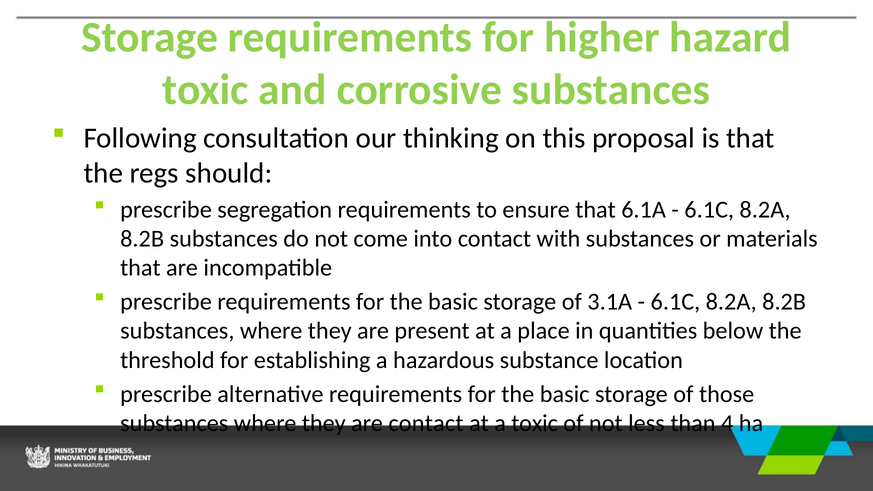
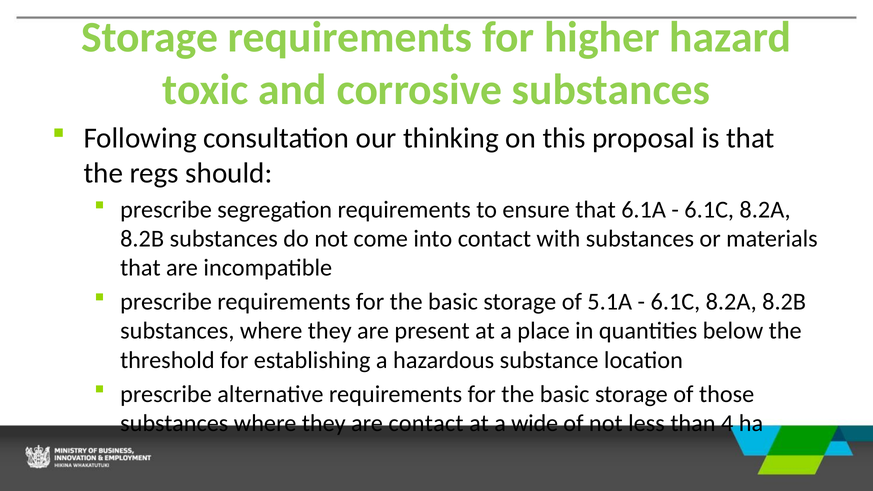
3.1A: 3.1A -> 5.1A (610, 302)
a toxic: toxic -> wide (535, 423)
